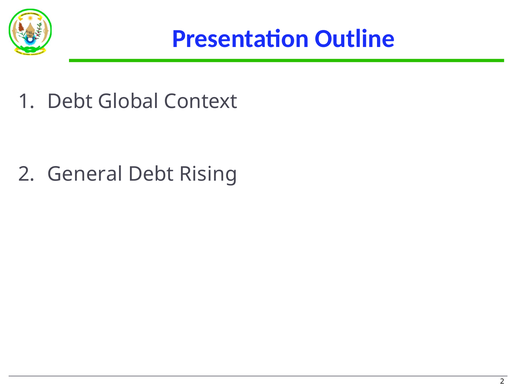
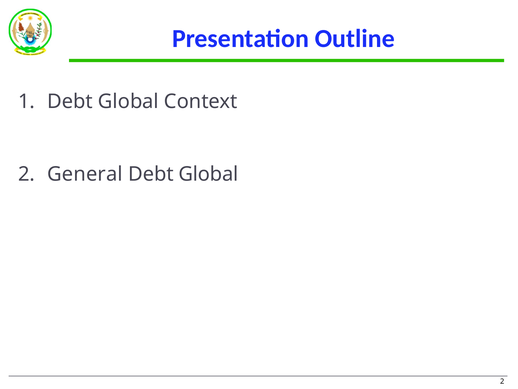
Rising: Rising -> Global (208, 174)
